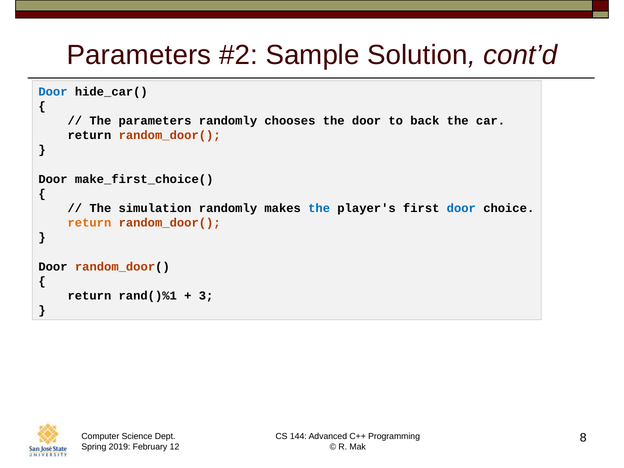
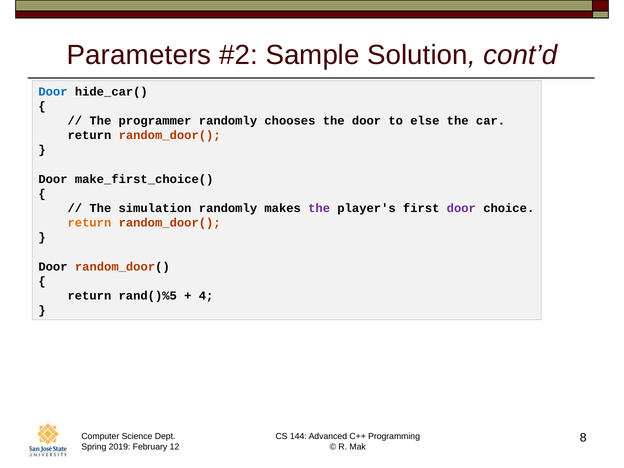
The parameters: parameters -> programmer (155, 121)
back: back -> else (425, 121)
the colour: blue -> purple (319, 208)
door colour: blue -> purple (461, 208)
rand()%1: rand()%1 -> rand()%5 (148, 296)
3: 3 -> 4 (206, 296)
